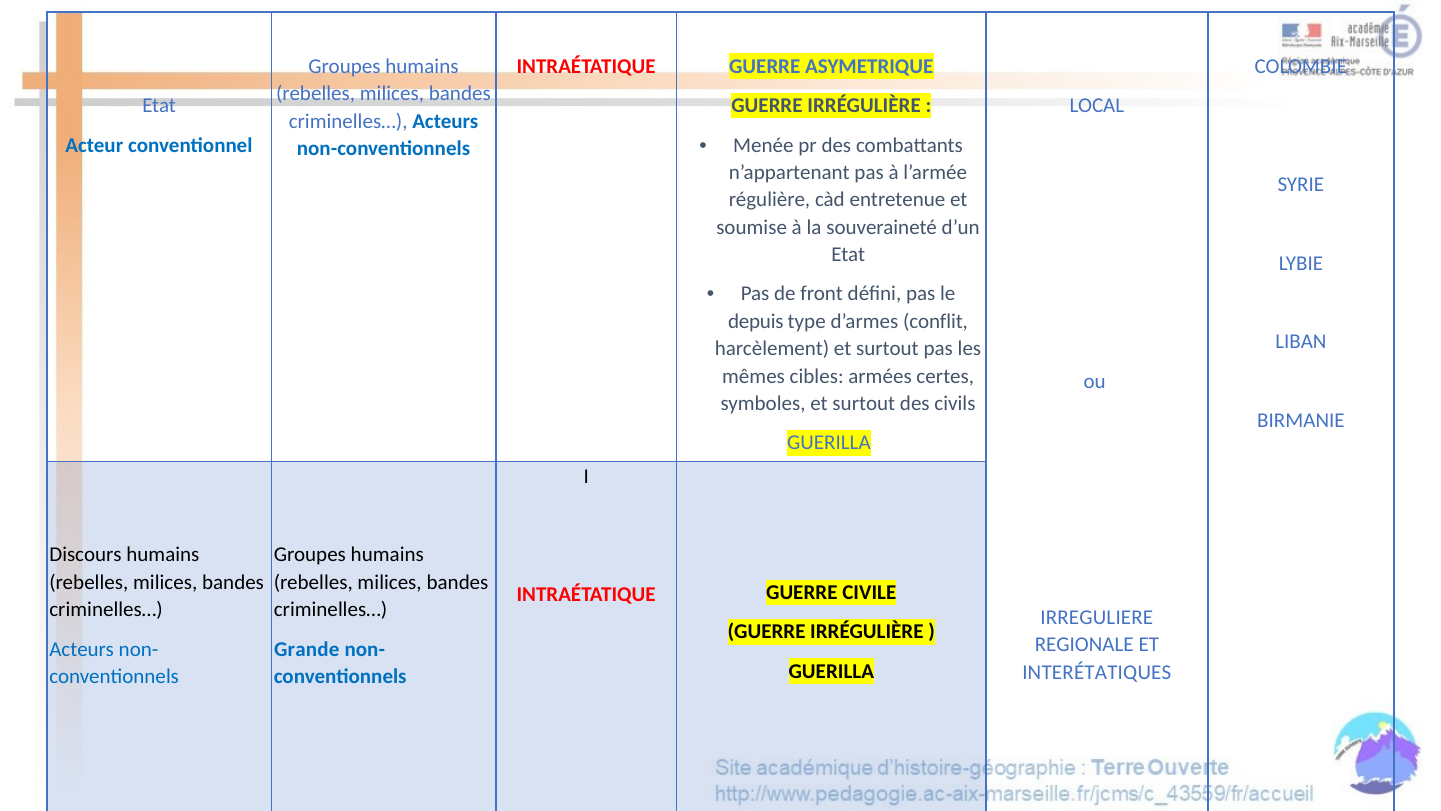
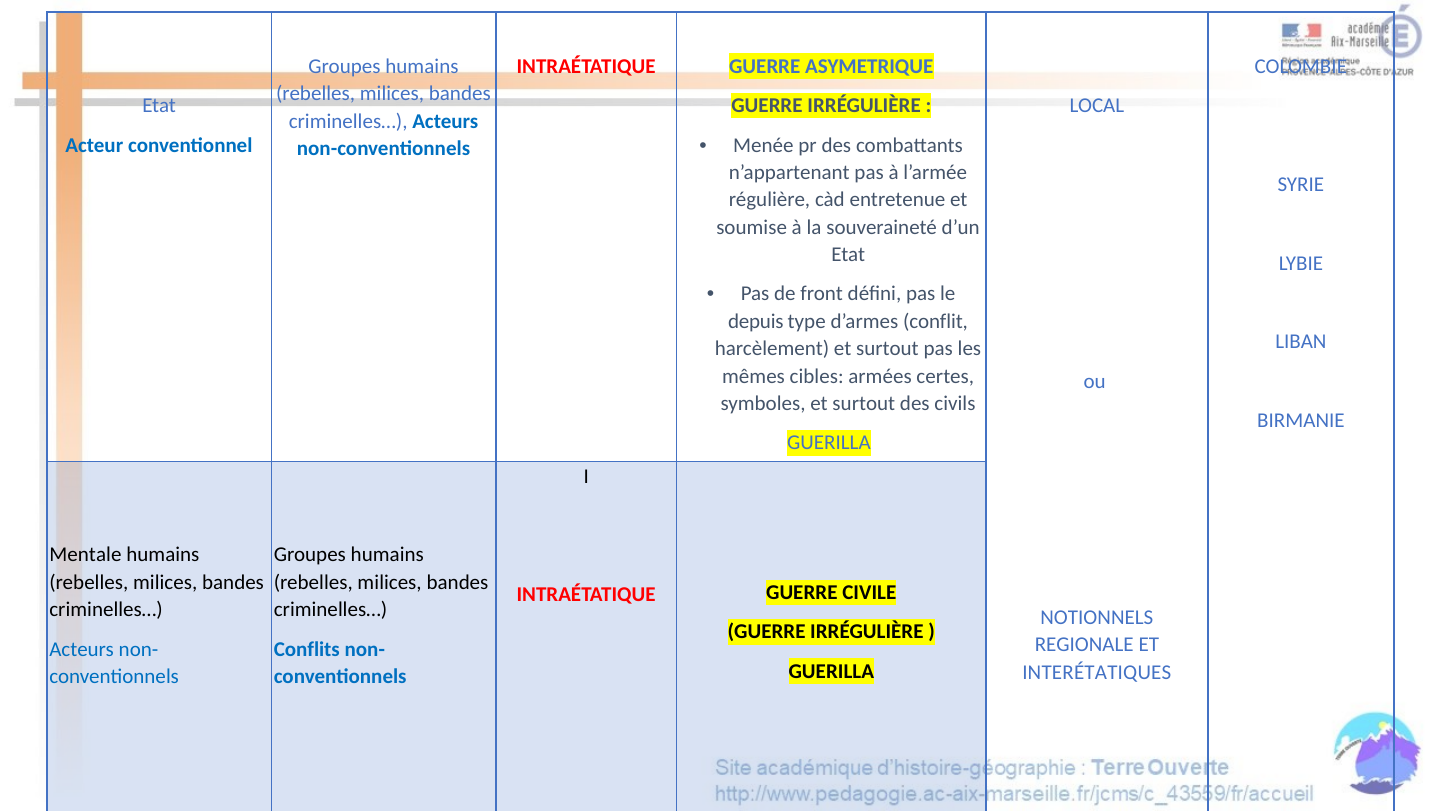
Discours: Discours -> Mentale (85, 555)
IRREGULIERE: IRREGULIERE -> NOTIONNELS (1097, 617)
Grande: Grande -> Conflits (307, 649)
